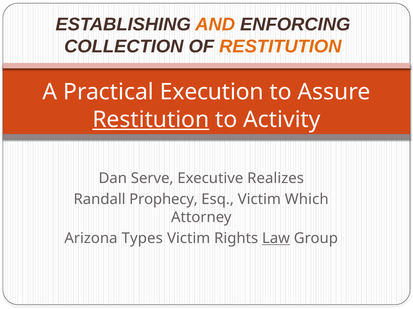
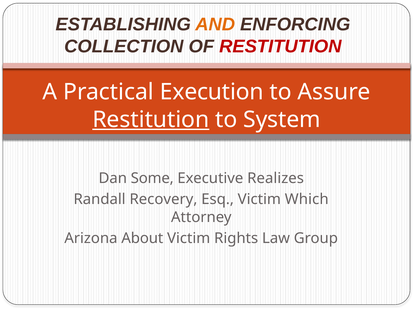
RESTITUTION colour: orange -> red (280, 47)
Activity: Activity -> System (282, 120)
Serve: Serve -> Some (152, 179)
Prophecy: Prophecy -> Recovery (163, 200)
Types: Types -> About (142, 239)
Law underline: present -> none (276, 239)
